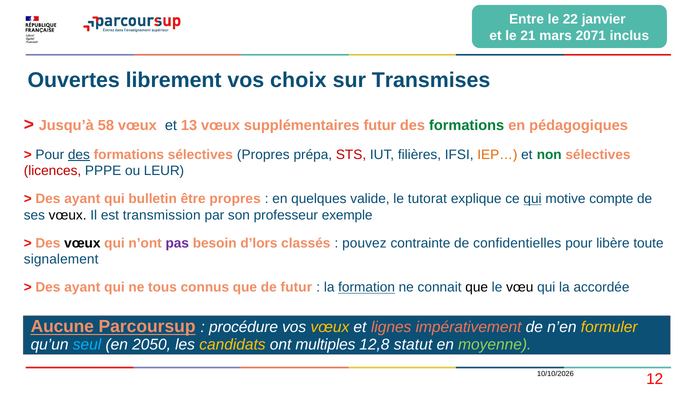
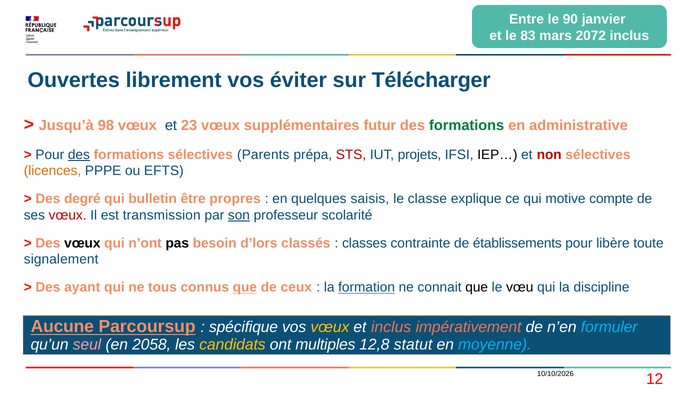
22: 22 -> 90 (570, 19)
21: 21 -> 83 (528, 36)
2071: 2071 -> 2072 (591, 36)
choix: choix -> éviter (298, 80)
Transmises: Transmises -> Télécharger (431, 80)
58: 58 -> 98 (106, 126)
13: 13 -> 23 (189, 126)
pédagogiques: pédagogiques -> administrative (579, 126)
sélectives Propres: Propres -> Parents (263, 155)
filières: filières -> projets (420, 155)
IEP… colour: orange -> black (497, 155)
non colour: green -> red (549, 155)
licences colour: red -> orange (53, 171)
LEUR: LEUR -> EFTS (164, 171)
ayant: ayant -> degré (82, 199)
valide: valide -> saisis (370, 199)
tutorat: tutorat -> classe (427, 199)
qui underline: present -> none (533, 199)
vœux colour: black -> red (68, 215)
son underline: none -> present (239, 215)
exemple: exemple -> scolarité (347, 215)
pas colour: purple -> black (177, 243)
pouvez: pouvez -> classes (364, 243)
confidentielles: confidentielles -> établissements (517, 243)
que underline: none -> present (245, 288)
de futur: futur -> ceux (296, 288)
accordée: accordée -> discipline (601, 288)
procédure: procédure -> spécifique (244, 327)
et lignes: lignes -> inclus (391, 327)
formuler colour: yellow -> light blue (609, 327)
seul colour: light blue -> pink (87, 345)
2050: 2050 -> 2058 (152, 345)
moyenne colour: light green -> light blue (495, 345)
